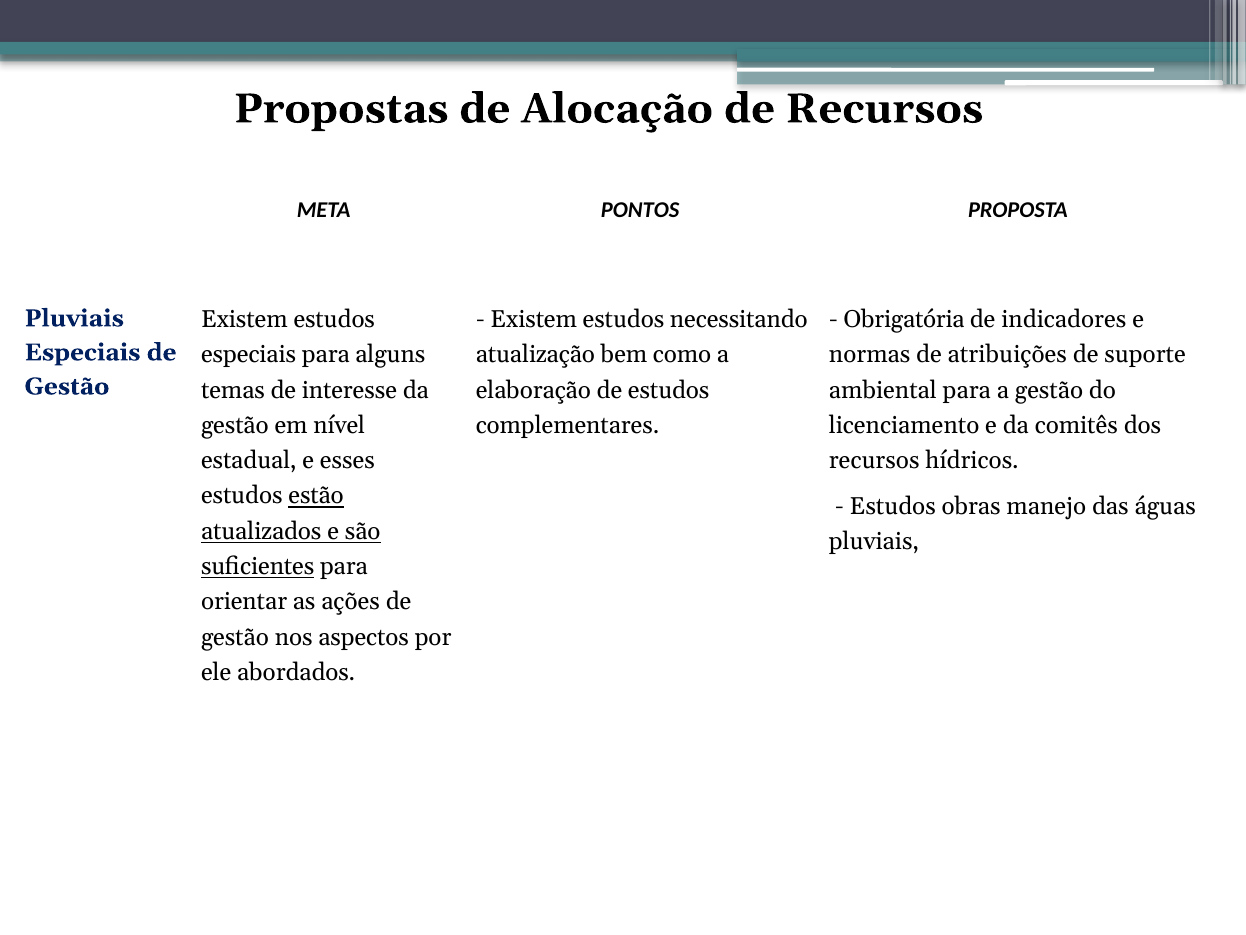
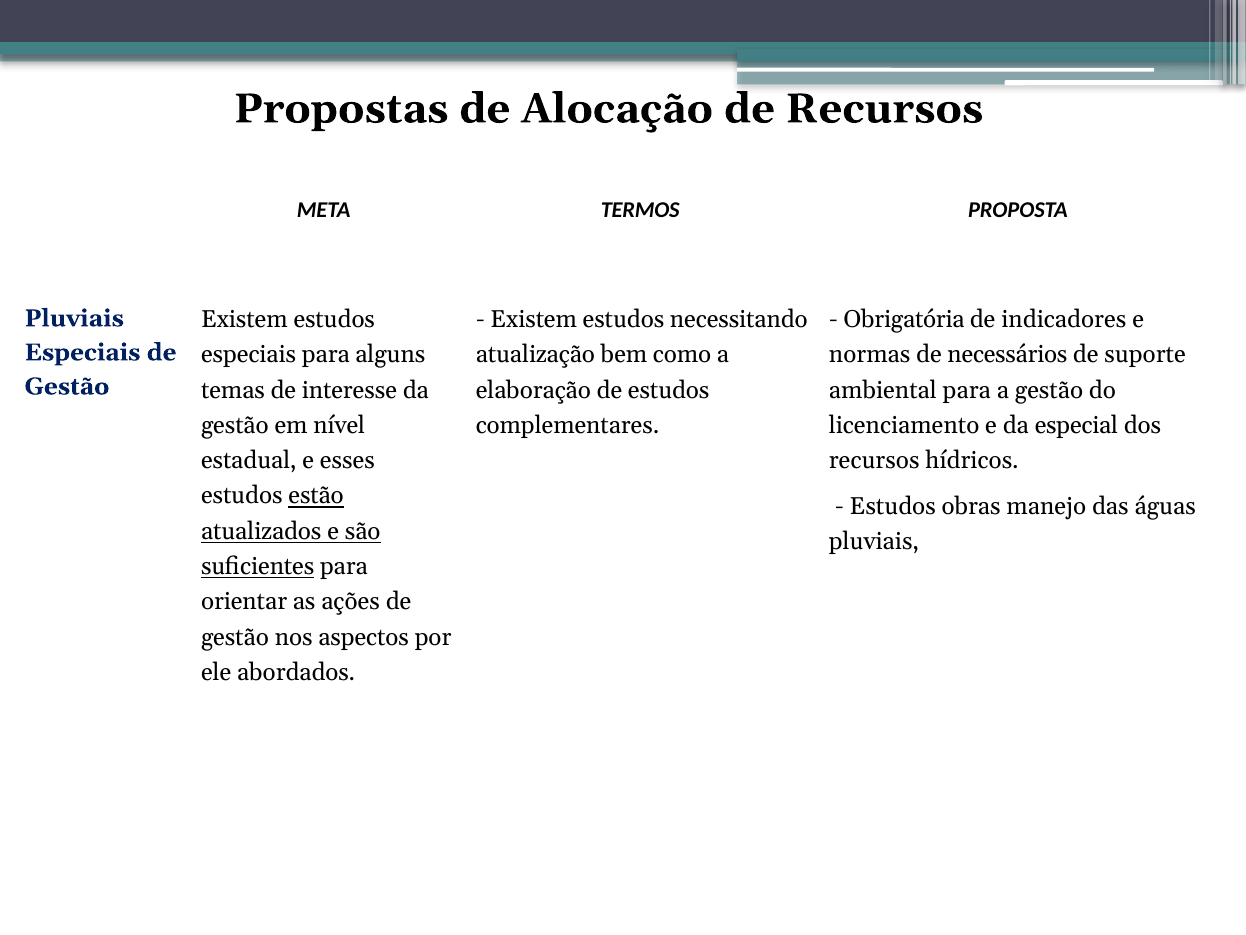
PONTOS: PONTOS -> TERMOS (640, 210)
atribuições: atribuições -> necessários (1007, 355)
comitês: comitês -> especial (1076, 425)
